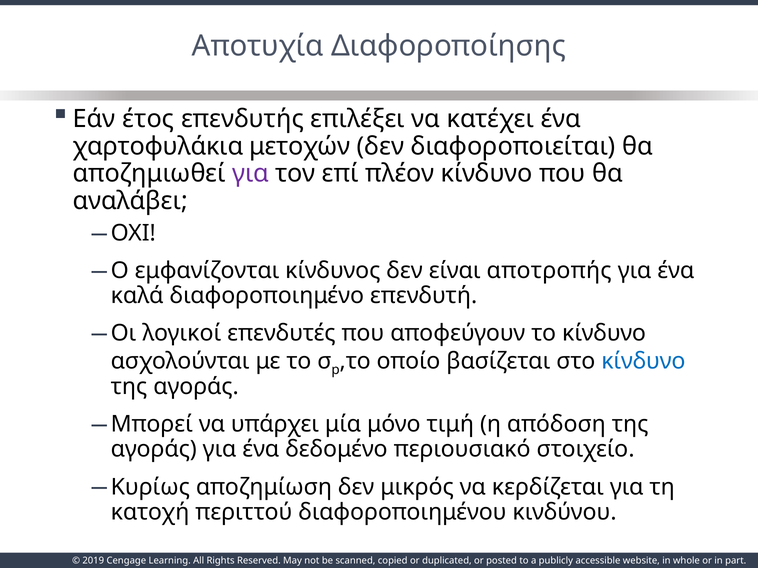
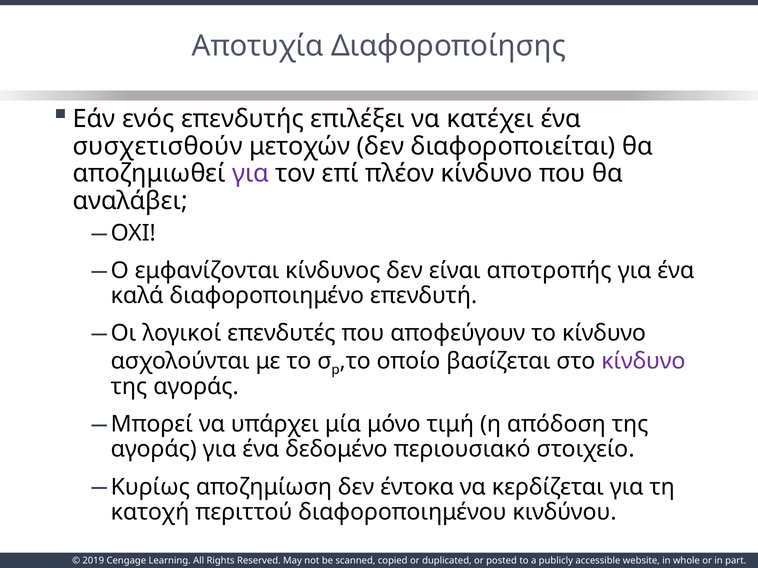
έτος: έτος -> ενός (148, 119)
χαρτοφυλάκια: χαρτοφυλάκια -> συσχετισθούν (158, 146)
κίνδυνο colour: blue -> purple (643, 361)
μικρός: μικρός -> έντοκα (417, 487)
